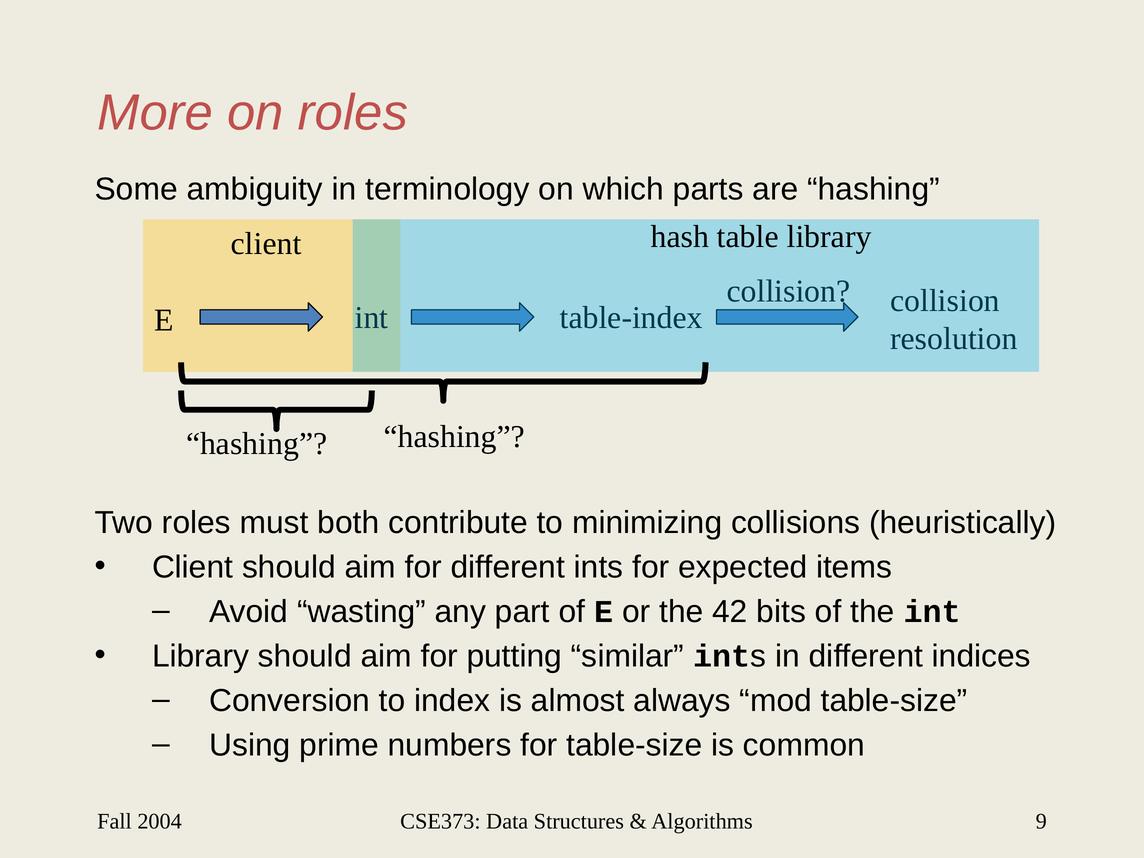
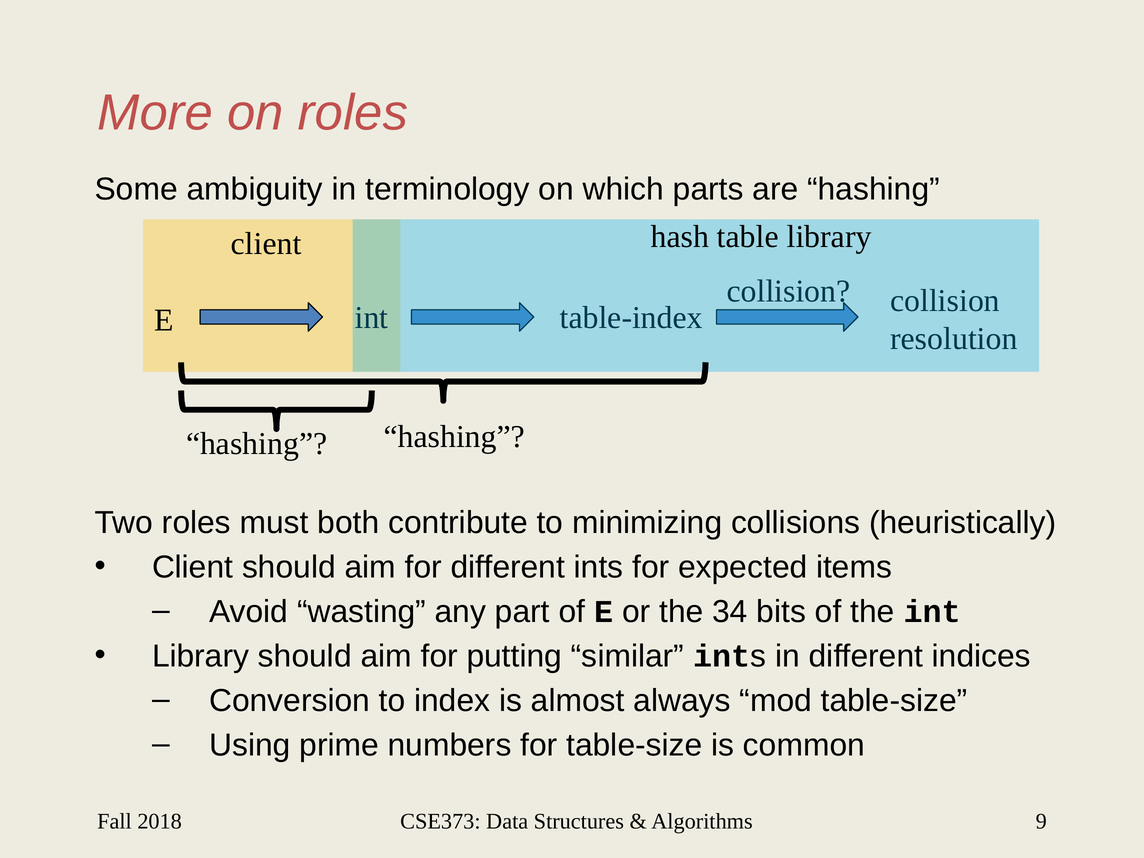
42: 42 -> 34 (730, 612)
2004: 2004 -> 2018 (160, 821)
